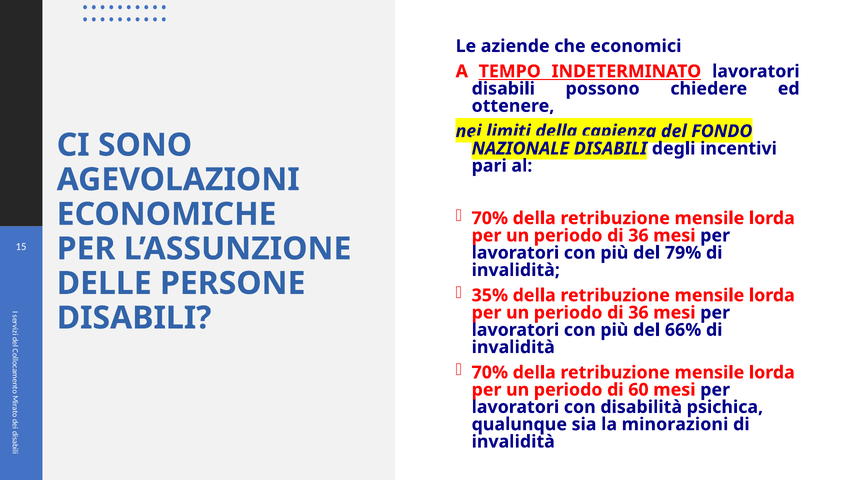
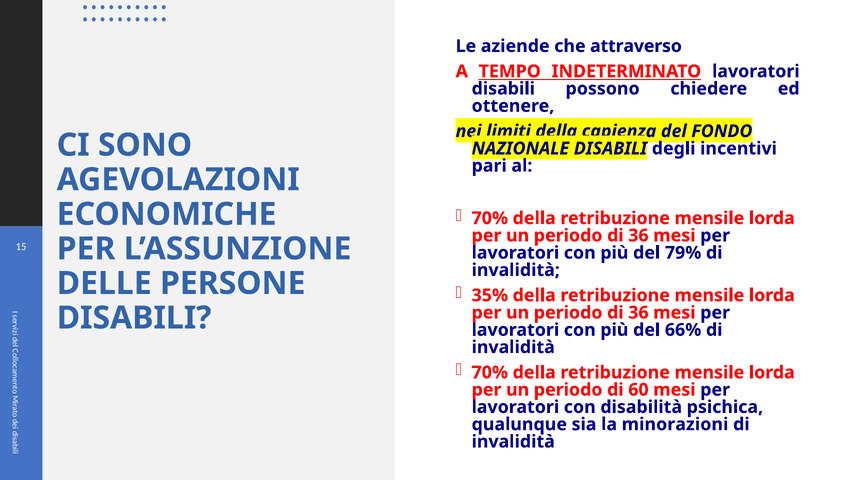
economici: economici -> attraverso (636, 46)
